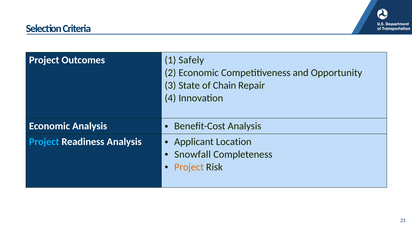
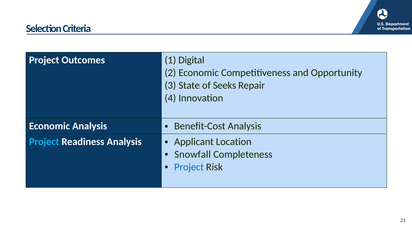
Safely: Safely -> Digital (191, 60)
Chain: Chain -> Seeks (224, 85)
Project colour: orange -> blue (189, 167)
